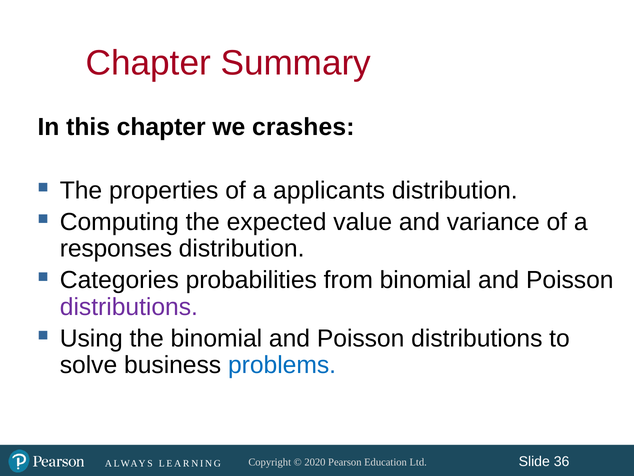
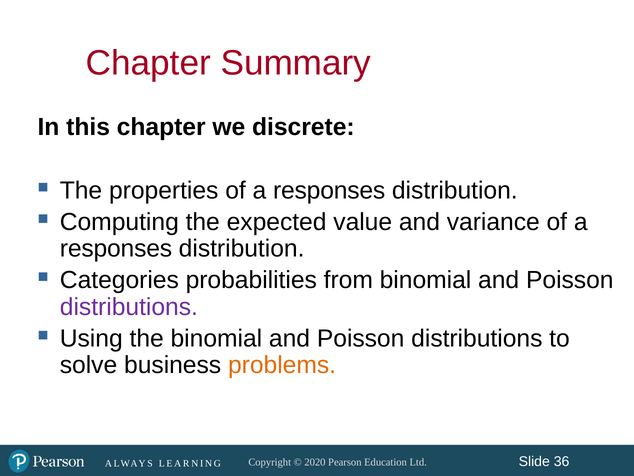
crashes: crashes -> discrete (303, 127)
properties of a applicants: applicants -> responses (329, 190)
problems colour: blue -> orange (282, 365)
